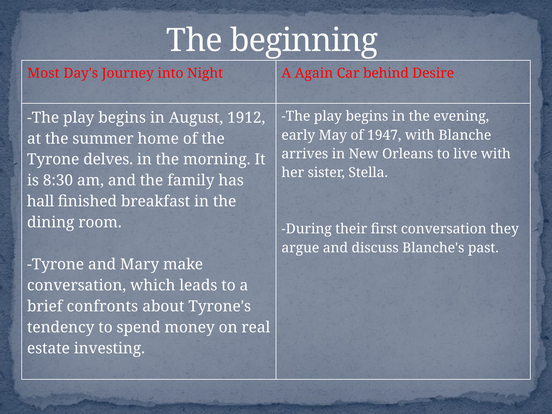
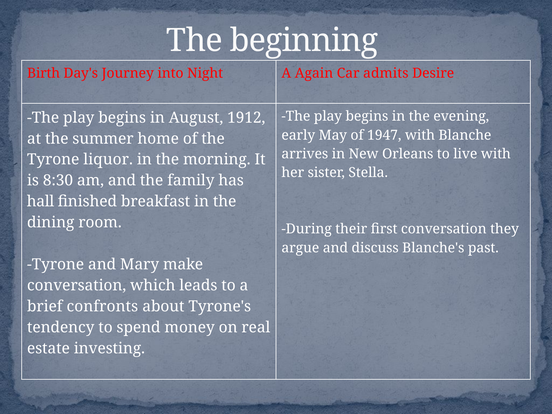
Most: Most -> Birth (44, 73)
behind: behind -> admits (386, 73)
delves: delves -> liquor (108, 160)
